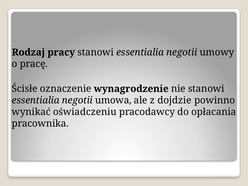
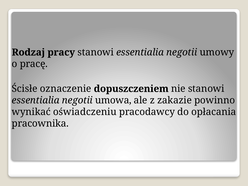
wynagrodzenie: wynagrodzenie -> dopuszczeniem (131, 89)
dojdzie: dojdzie -> zakazie (175, 100)
